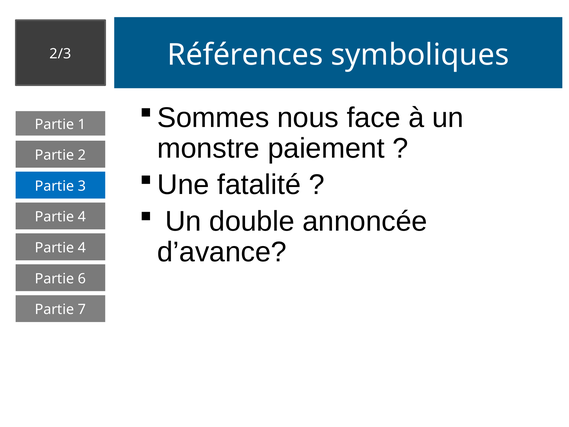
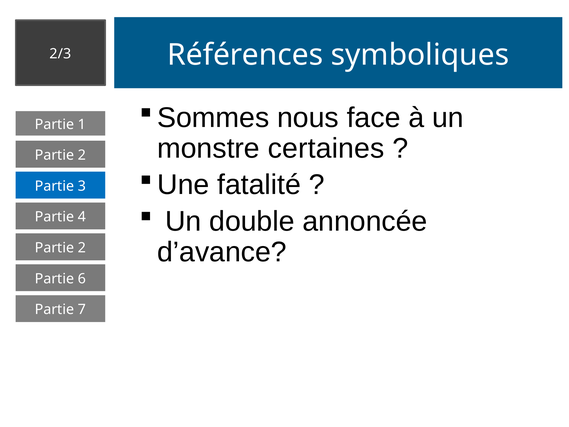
paiement: paiement -> certaines (326, 148)
4: 4 -> 2 (82, 248)
